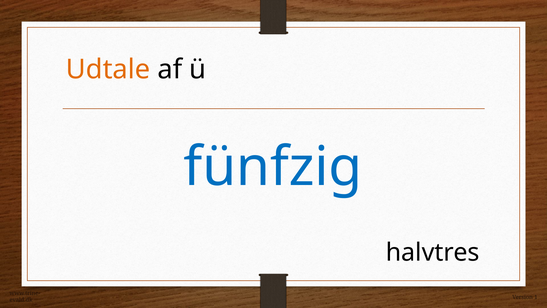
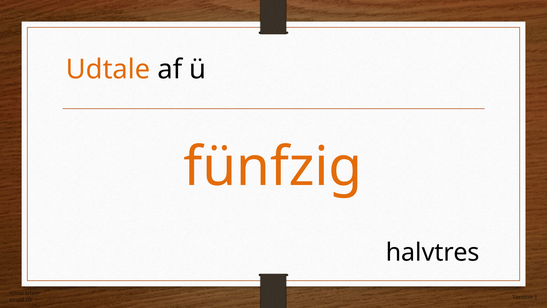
fünfzig colour: blue -> orange (273, 167)
